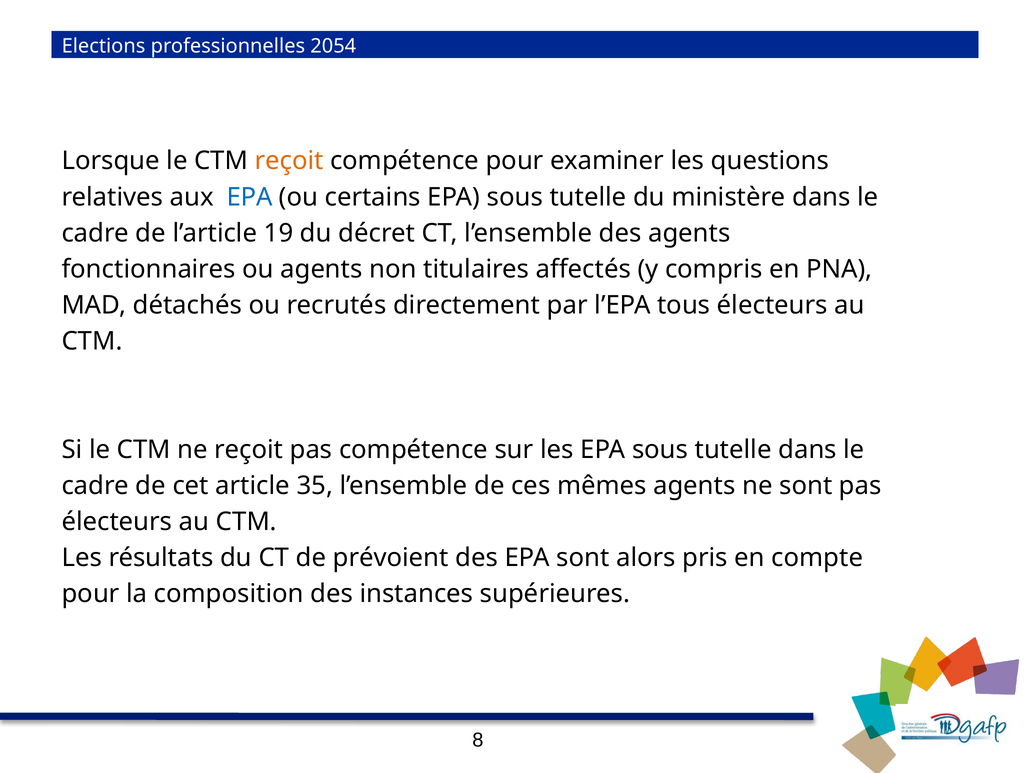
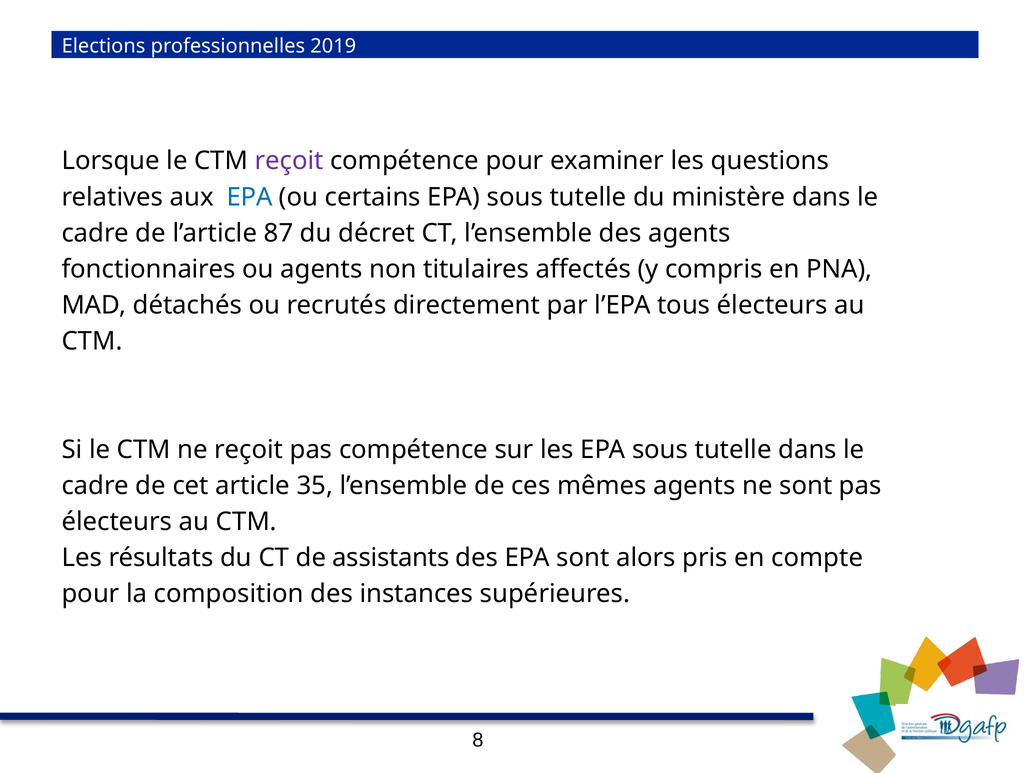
2054: 2054 -> 2019 (333, 46)
reçoit colour: orange -> purple (289, 161)
19: 19 -> 87 (279, 233)
prévoient: prévoient -> assistants (391, 557)
